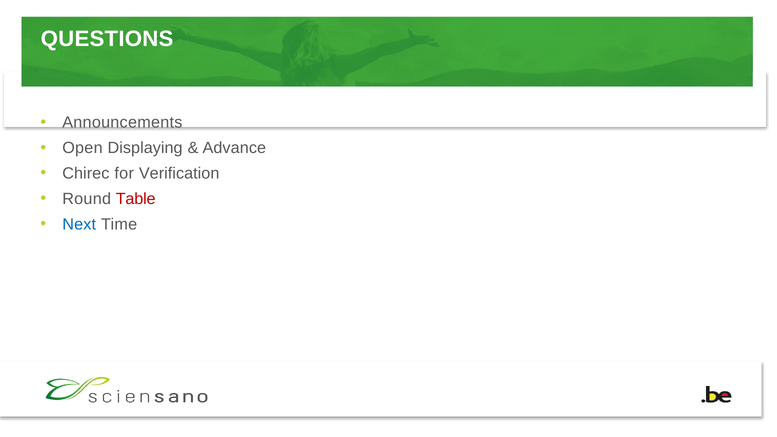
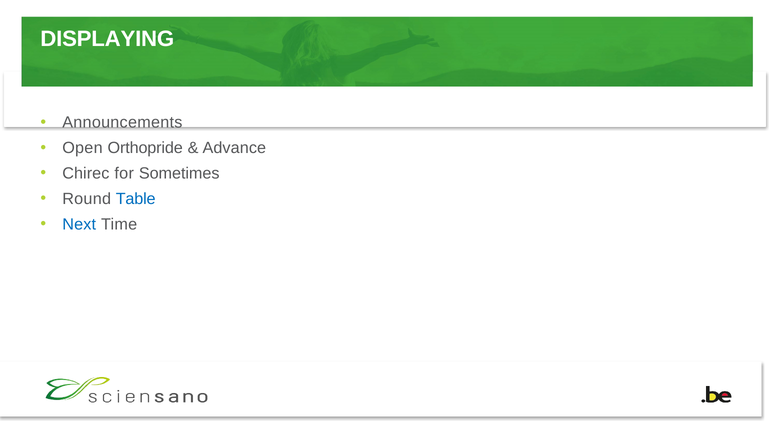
QUESTIONS: QUESTIONS -> DISPLAYING (107, 39)
Displaying: Displaying -> Orthopride (145, 148)
Verification: Verification -> Sometimes (179, 174)
Table colour: red -> blue (136, 199)
